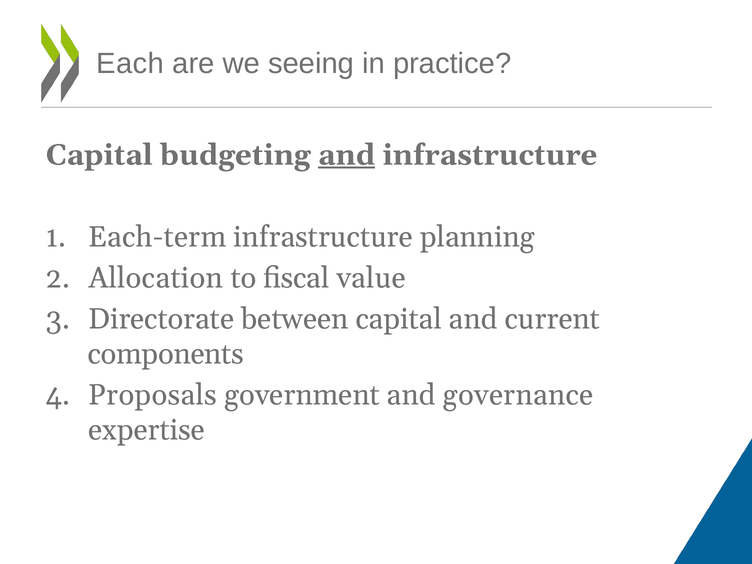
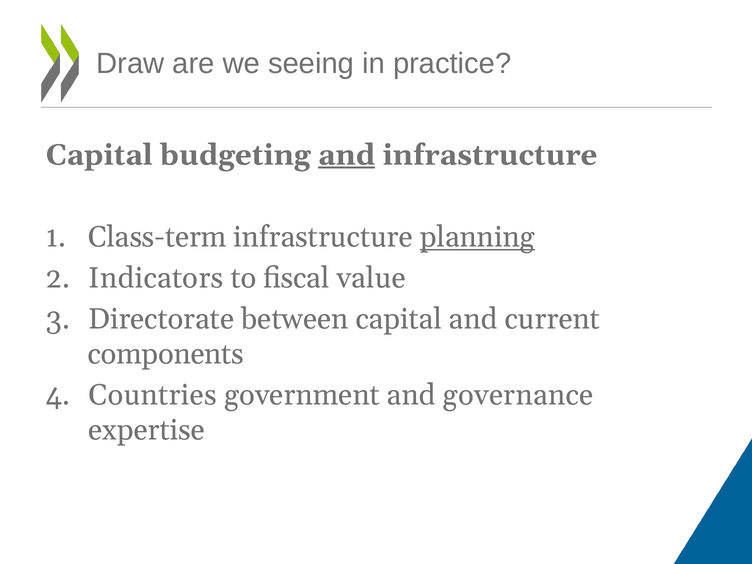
Each: Each -> Draw (130, 64)
Each-term: Each-term -> Class-term (157, 237)
planning underline: none -> present (477, 237)
Allocation: Allocation -> Indicators (156, 278)
Proposals: Proposals -> Countries (153, 395)
